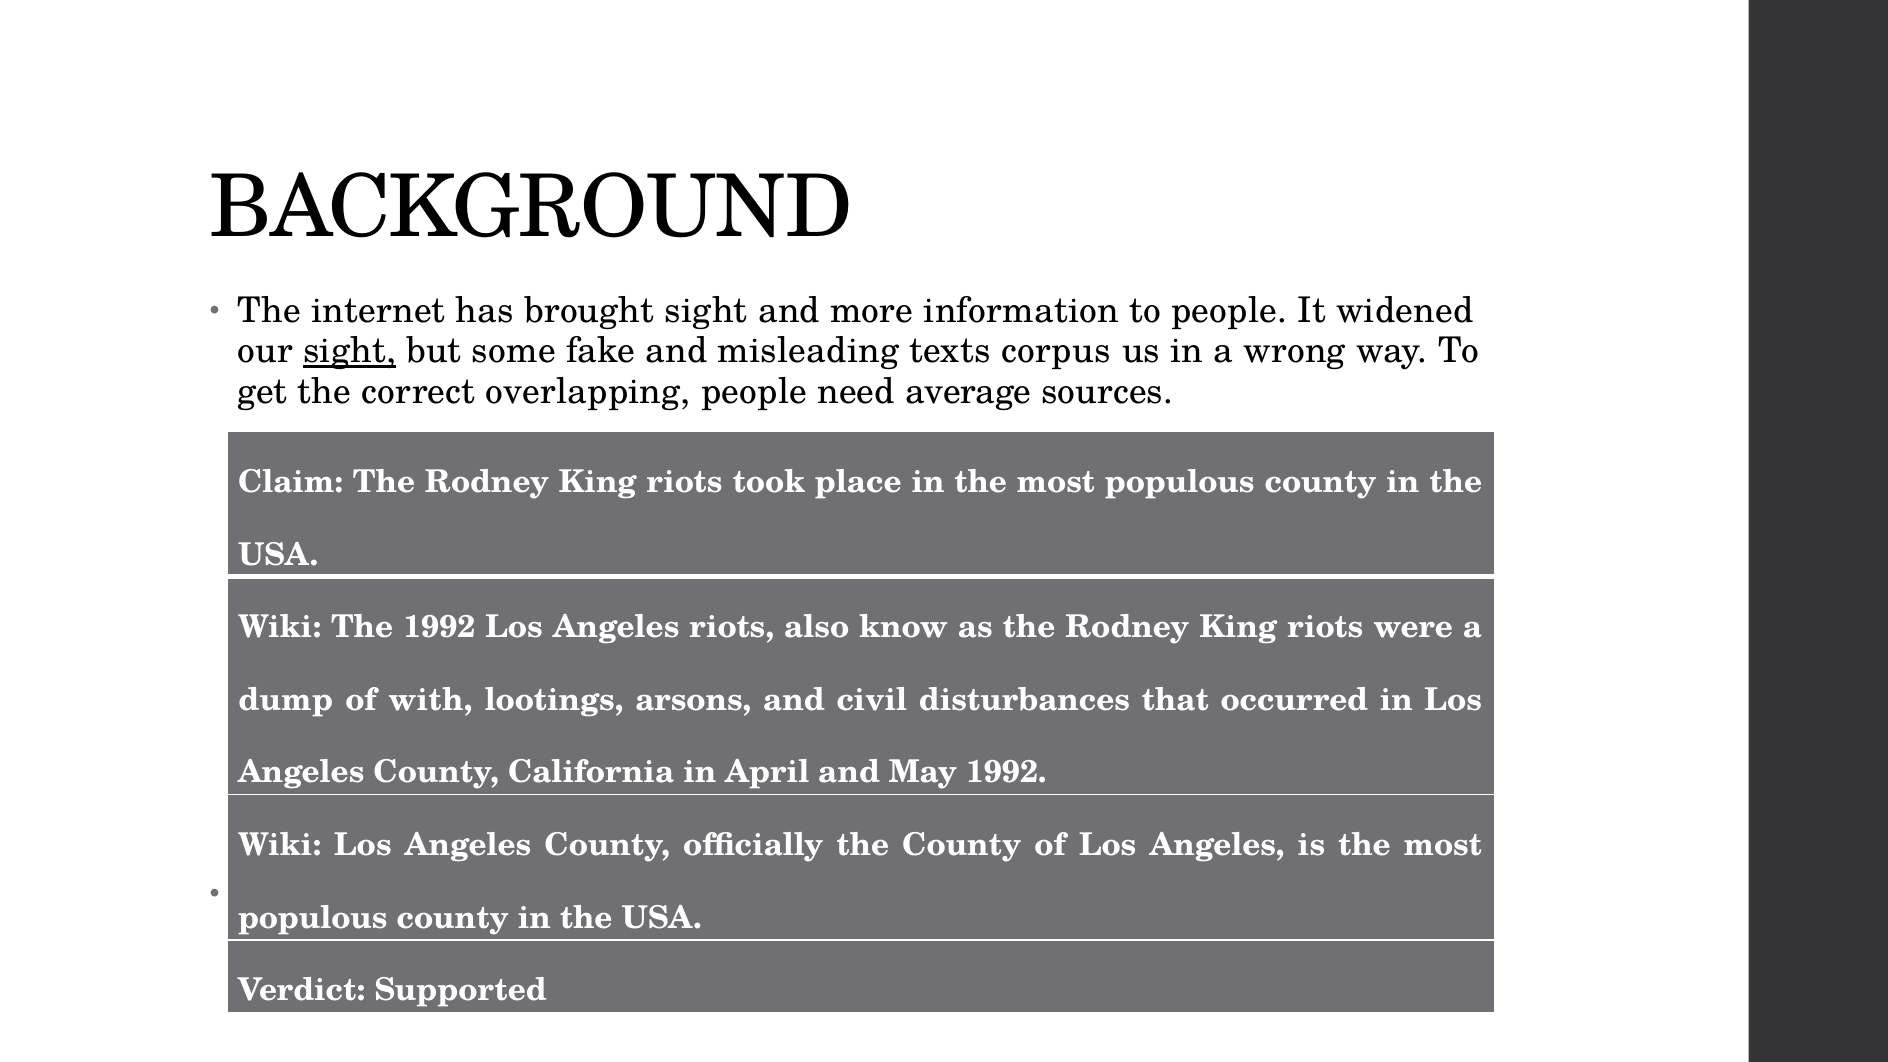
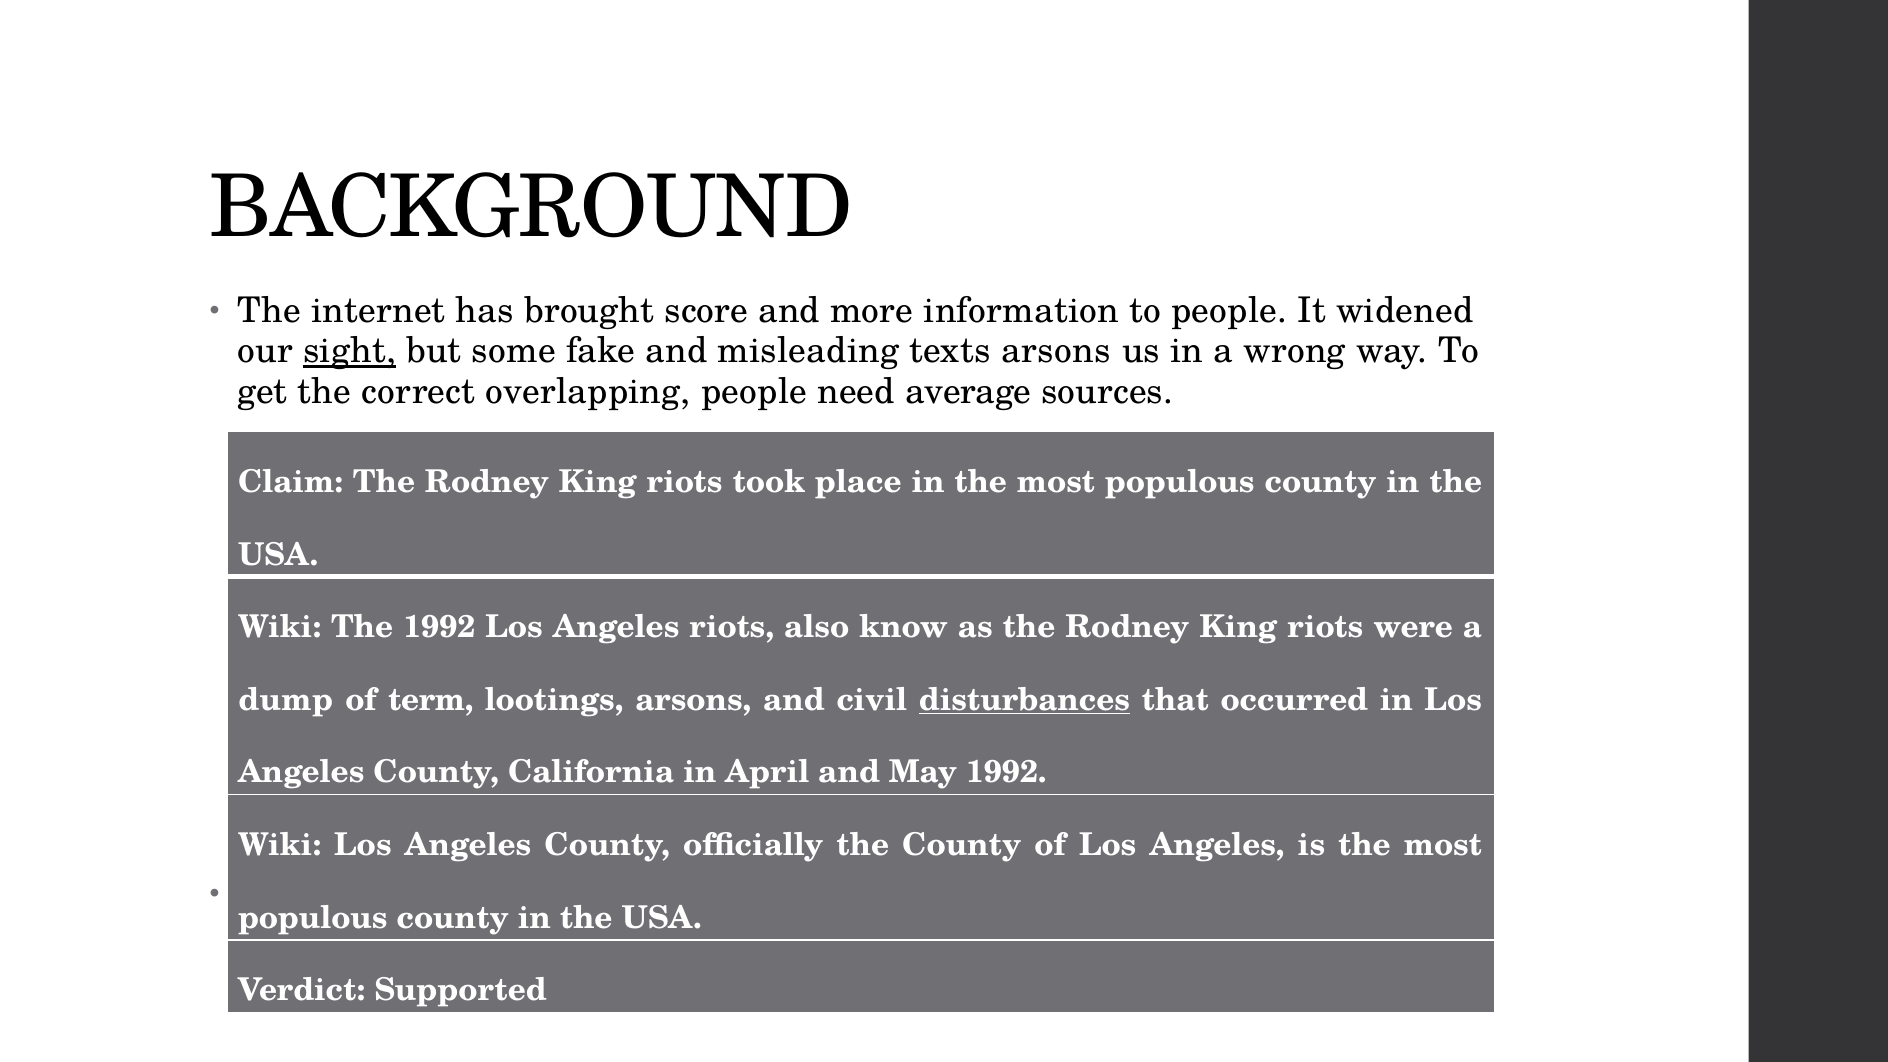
brought sight: sight -> score (706, 311)
texts corpus: corpus -> arsons (1056, 351)
with: with -> term (431, 700)
disturbances underline: none -> present (1024, 700)
